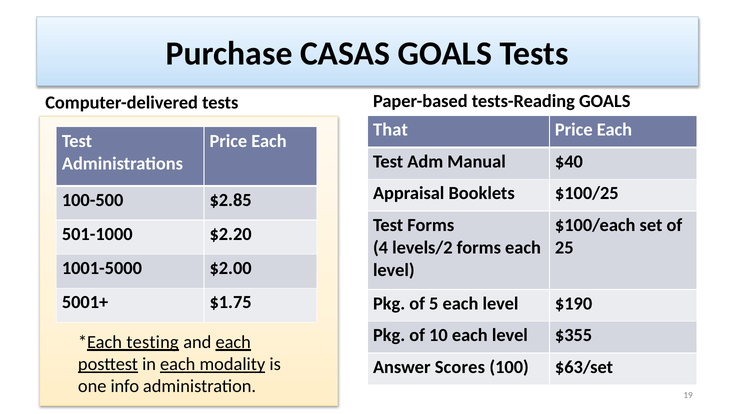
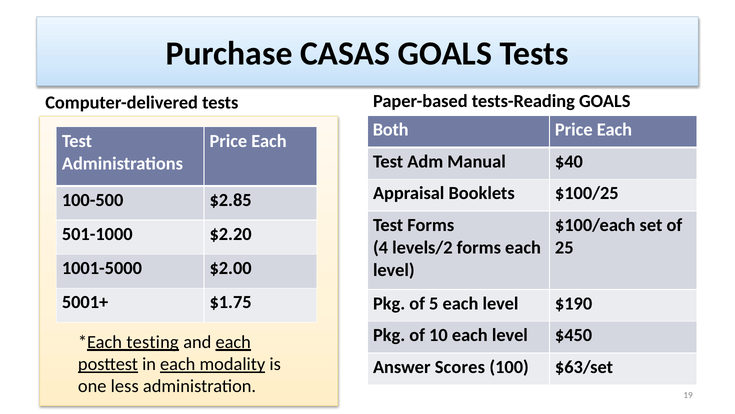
That: That -> Both (391, 130)
$355: $355 -> $450 (574, 335)
info: info -> less (125, 386)
